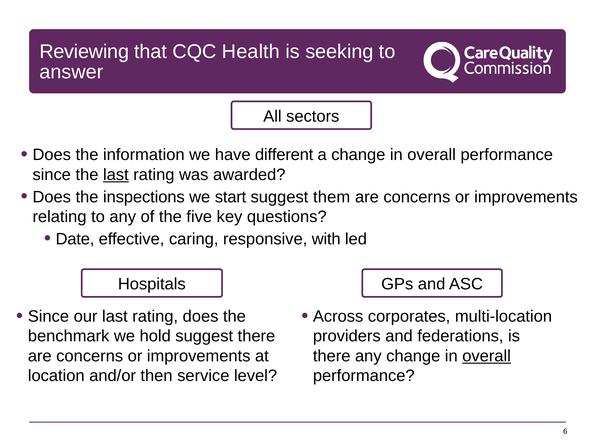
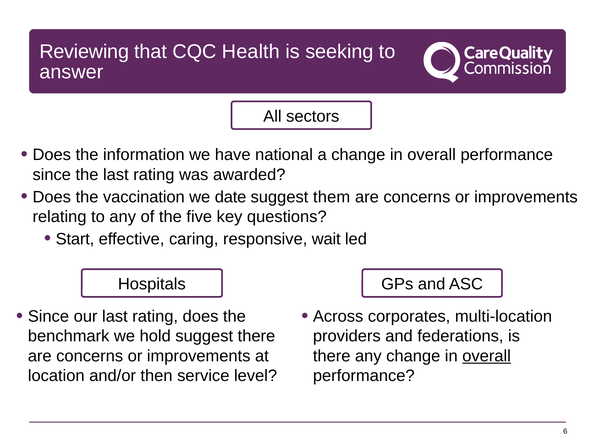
different: different -> national (284, 155)
last underline: present -> none (116, 175)
inspections: inspections -> vaccination (144, 197)
start: start -> date (231, 197)
Date: Date -> Start (75, 239)
with: with -> wait (326, 239)
